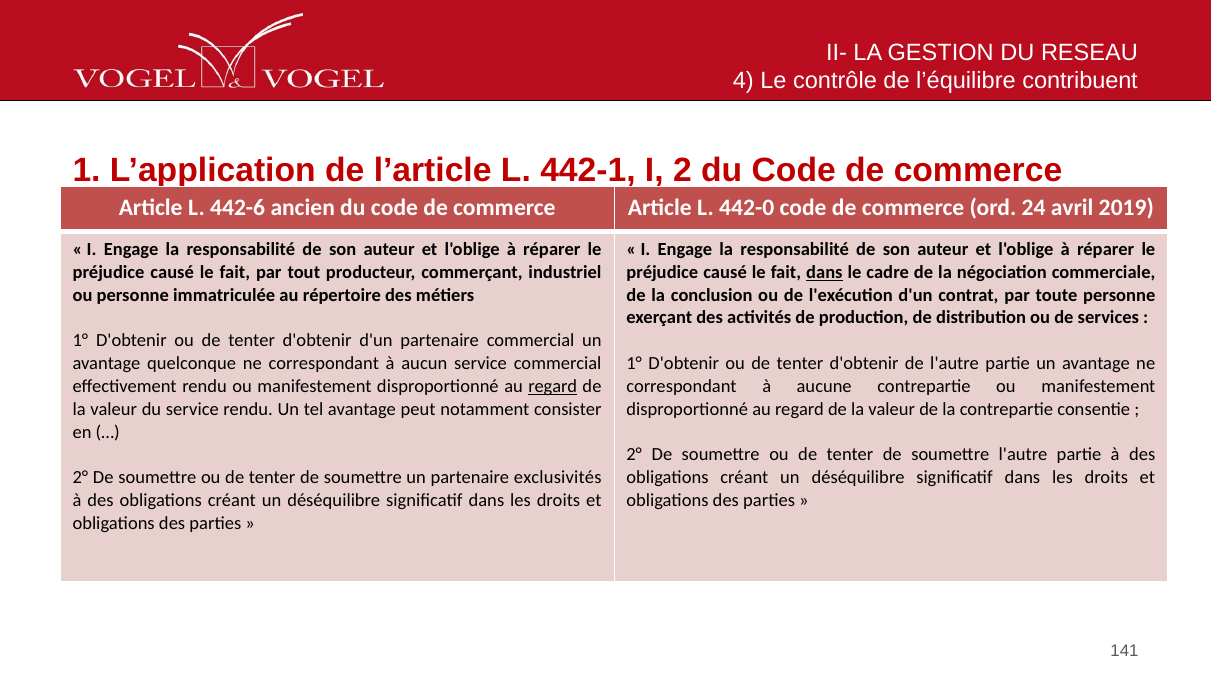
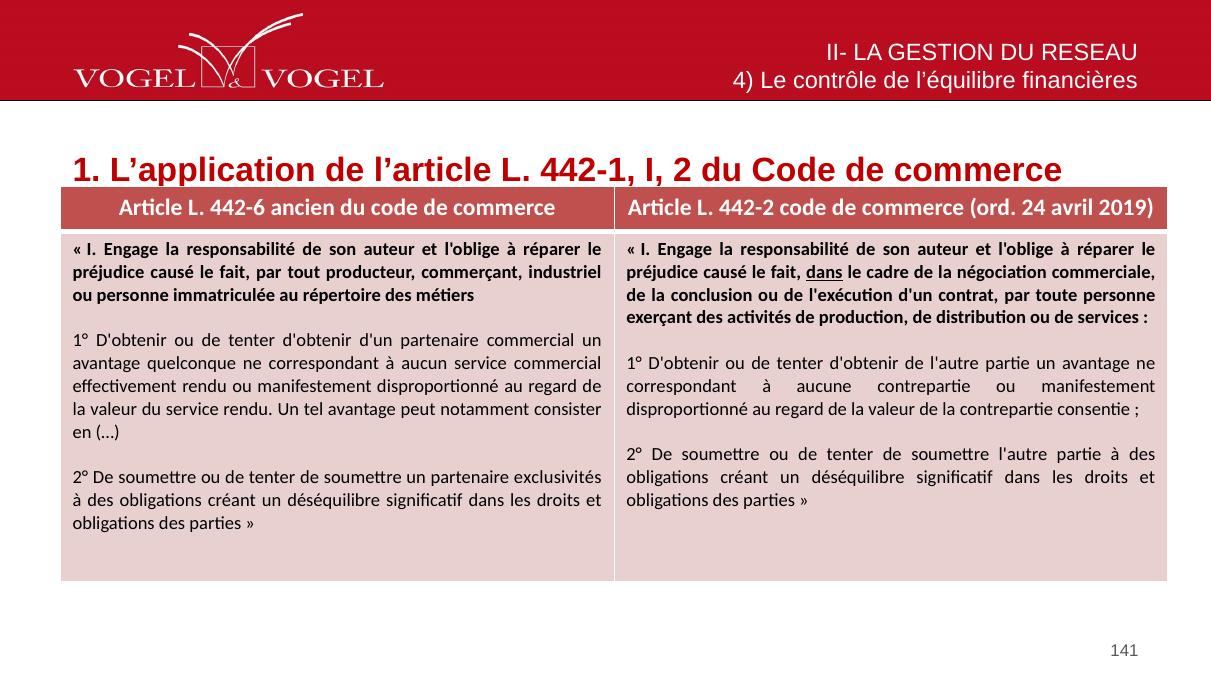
contribuent: contribuent -> financières (1080, 81)
442-0: 442-0 -> 442-2 (747, 207)
regard underline: present -> none (553, 386)
